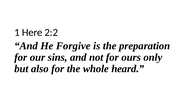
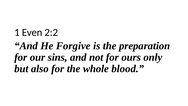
Here: Here -> Even (32, 32)
heard: heard -> blood (128, 69)
